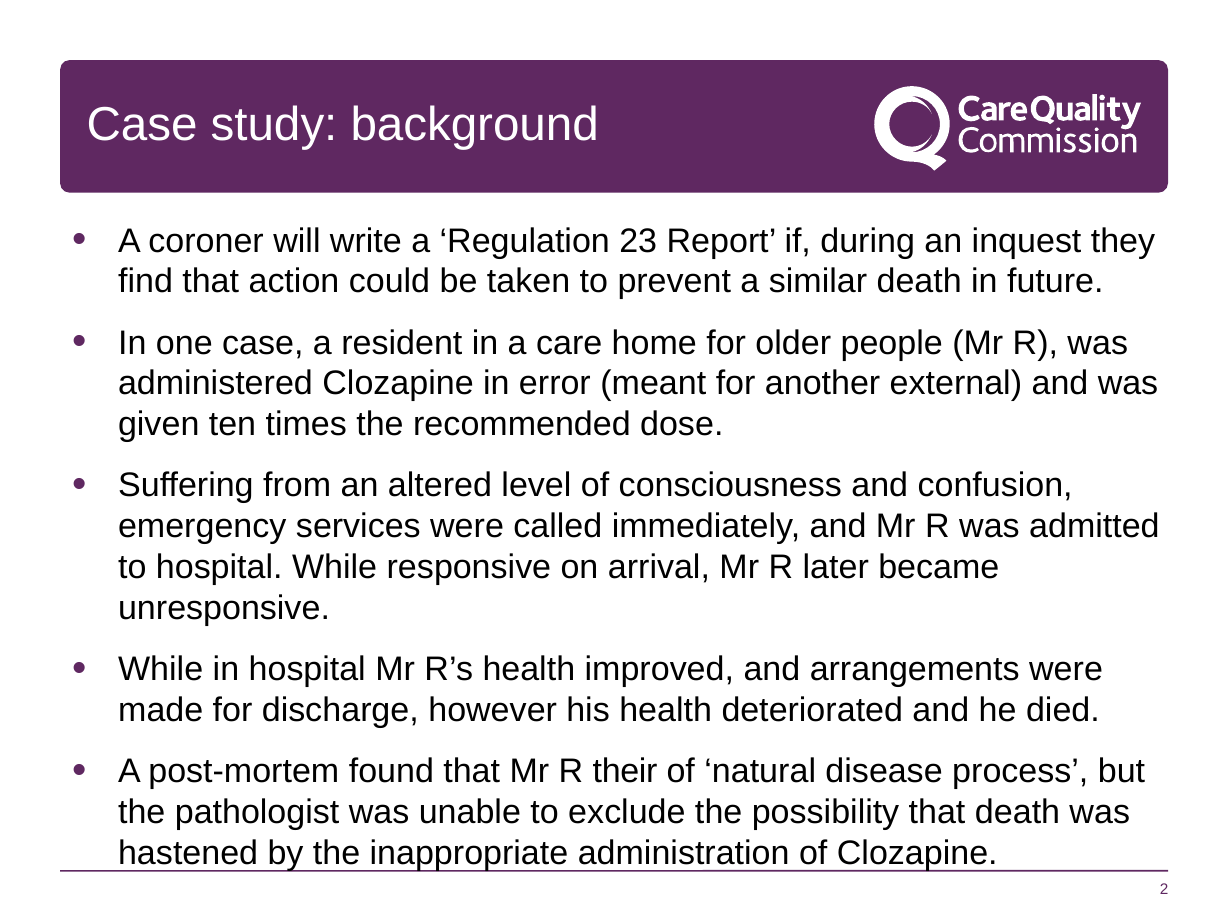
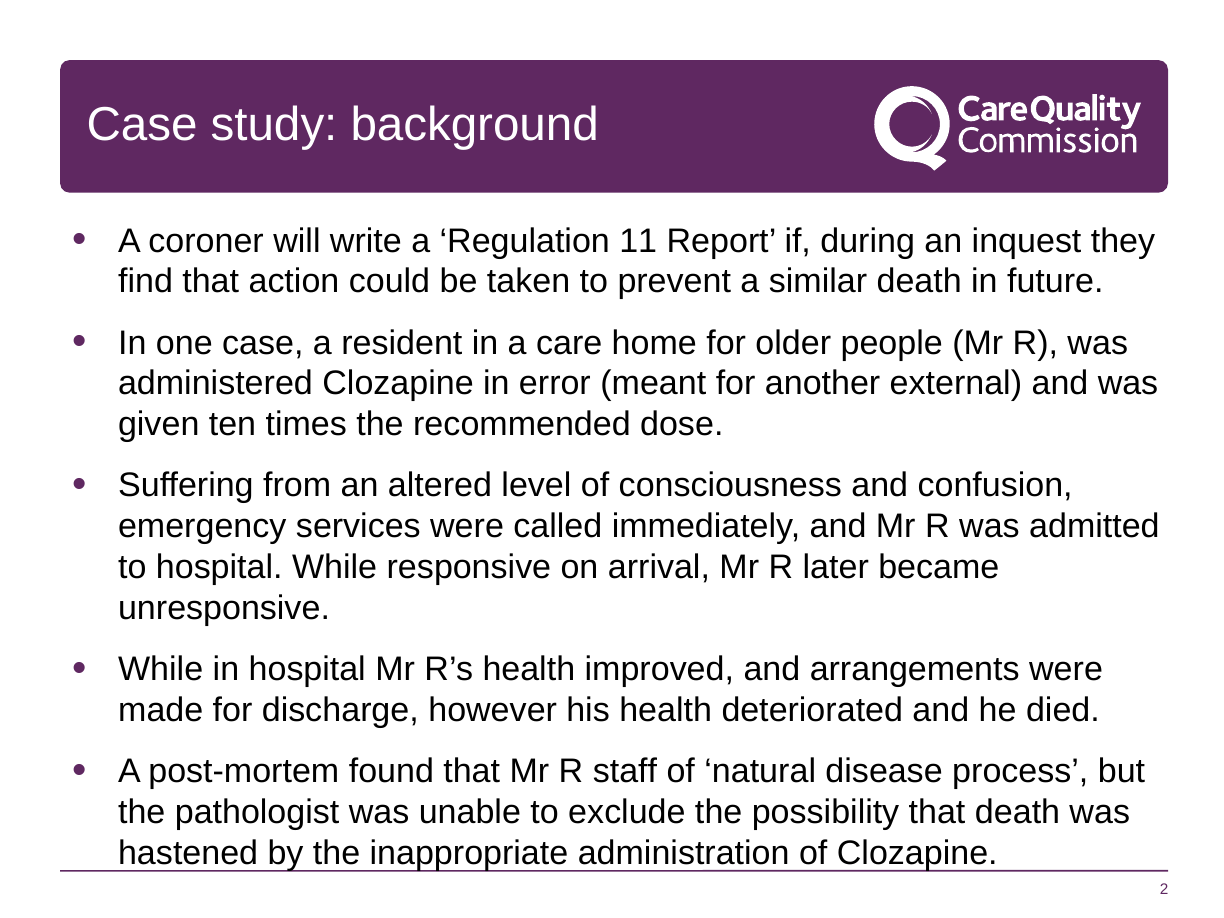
23: 23 -> 11 (638, 241)
their: their -> staff (625, 772)
